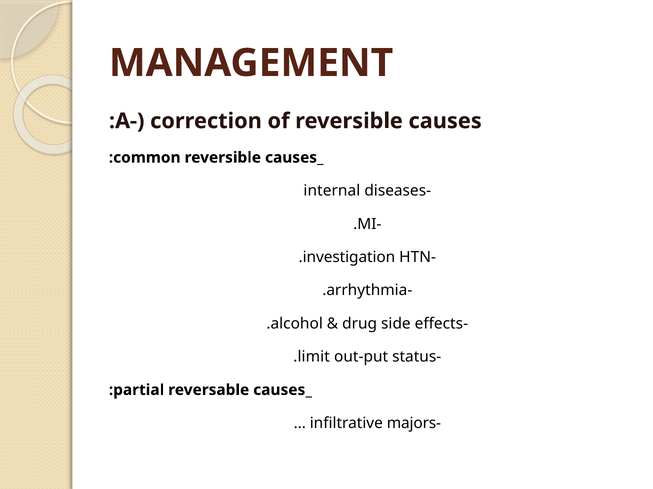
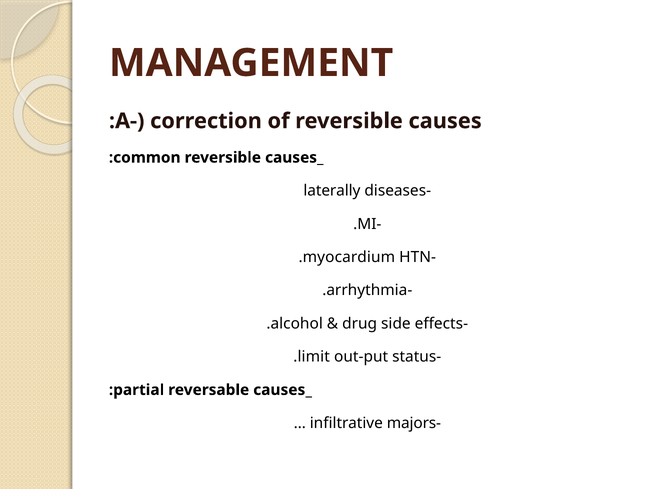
internal: internal -> laterally (332, 191)
investigation: investigation -> myocardium (349, 258)
